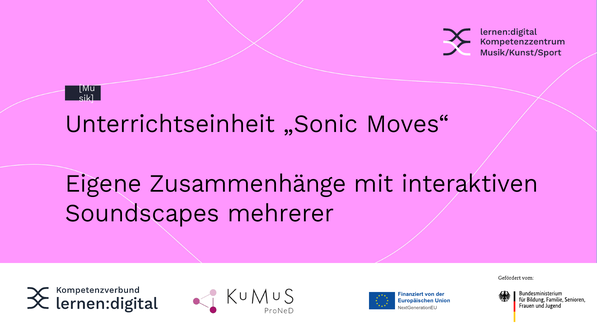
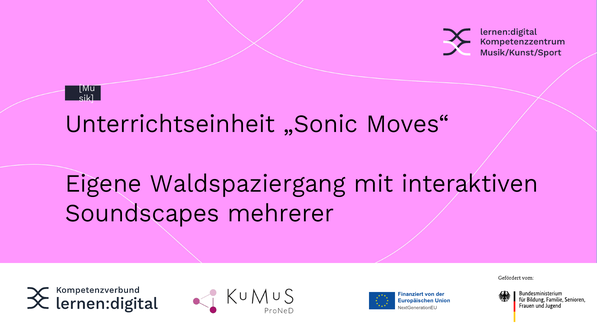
Zusammenhänge: Zusammenhänge -> Waldspaziergang (248, 183)
